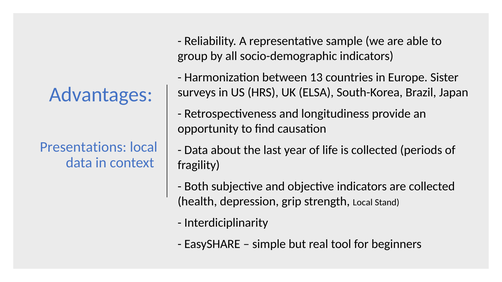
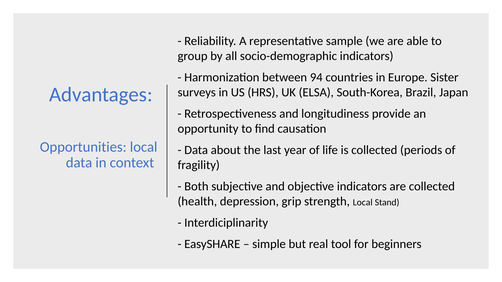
13: 13 -> 94 (316, 78)
Presentations: Presentations -> Opportunities (83, 147)
